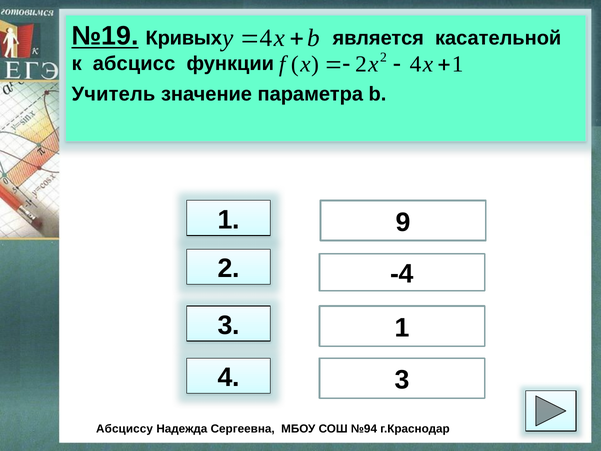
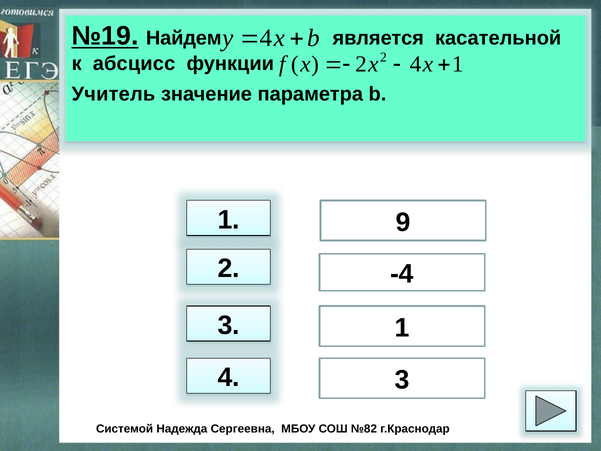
Кривых: Кривых -> Найдем (184, 38)
Абсциссу: Абсциссу -> Системой (125, 429)
№94: №94 -> №82 (364, 429)
